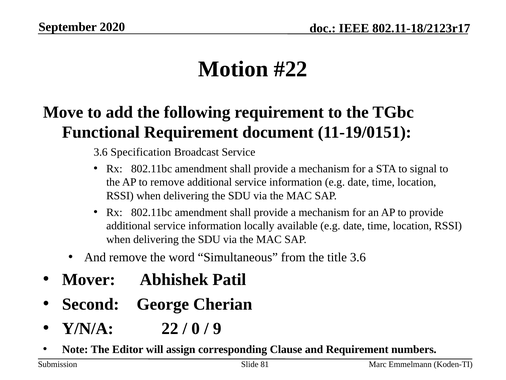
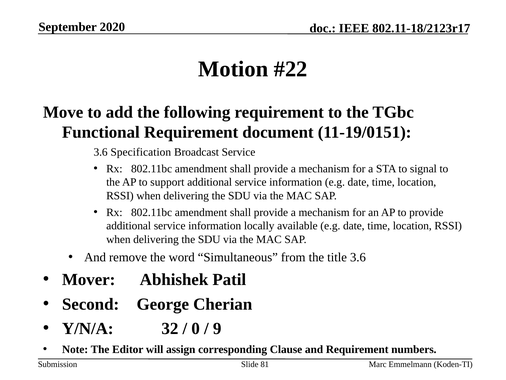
to remove: remove -> support (167, 182)
22: 22 -> 32 (170, 328)
